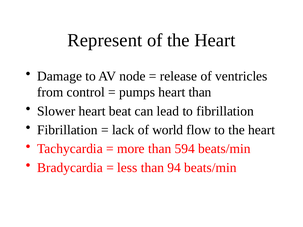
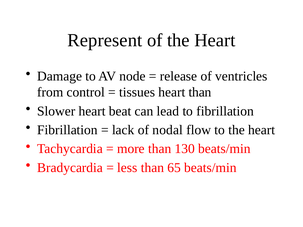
pumps: pumps -> tissues (137, 92)
world: world -> nodal (168, 130)
594: 594 -> 130 (185, 149)
94: 94 -> 65 (174, 168)
